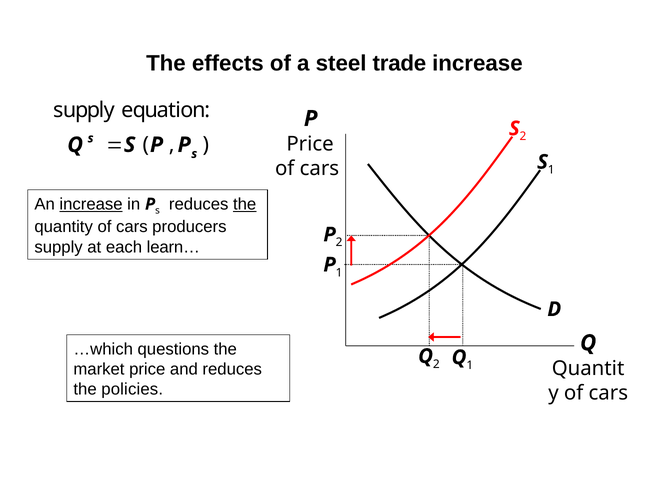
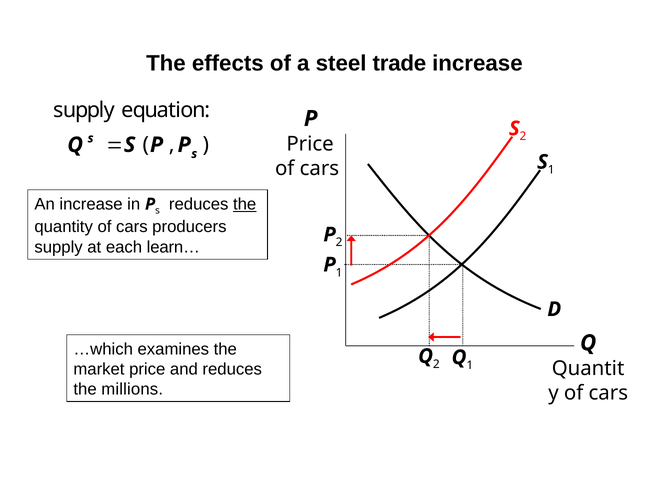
increase underline: present -> none (91, 204)
questions: questions -> examines (173, 349)
policies: policies -> millions (132, 389)
